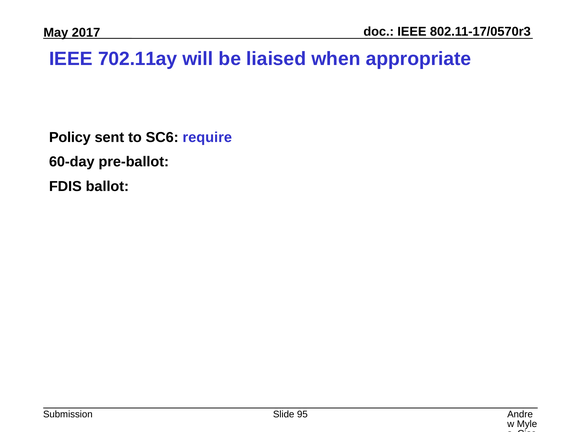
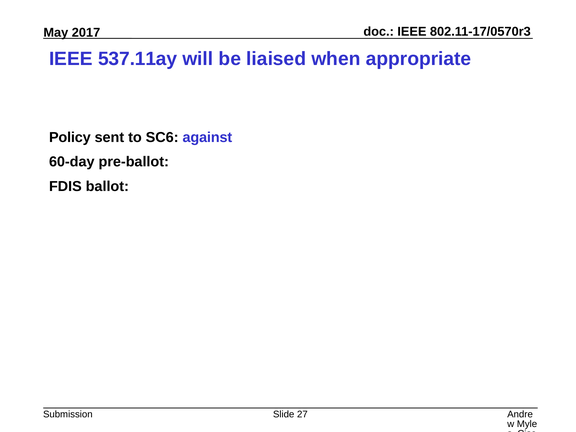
702.11ay: 702.11ay -> 537.11ay (138, 59)
require: require -> against (207, 137)
95: 95 -> 27 (302, 414)
